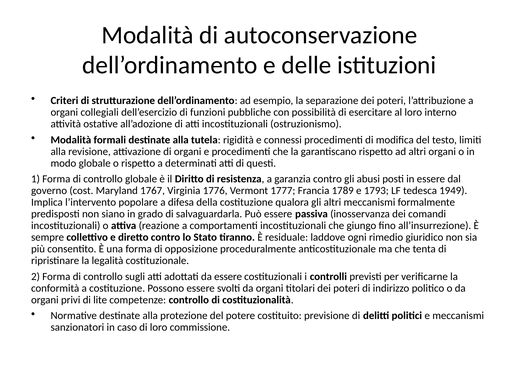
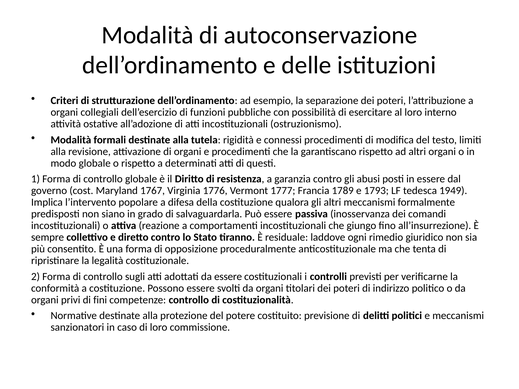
lite: lite -> fini (100, 300)
